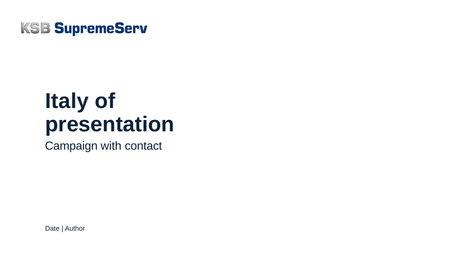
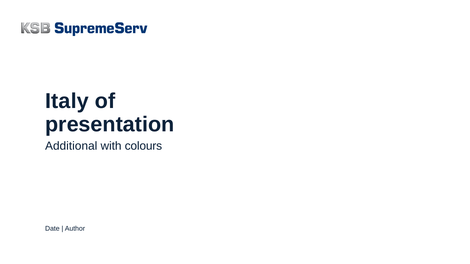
Campaign: Campaign -> Additional (71, 146)
contact: contact -> colours (143, 146)
